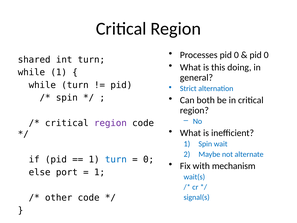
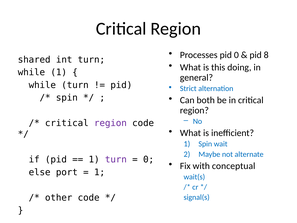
0: 0 -> 8 (266, 55)
turn colour: blue -> purple (116, 159)
mechanism: mechanism -> conceptual (234, 166)
